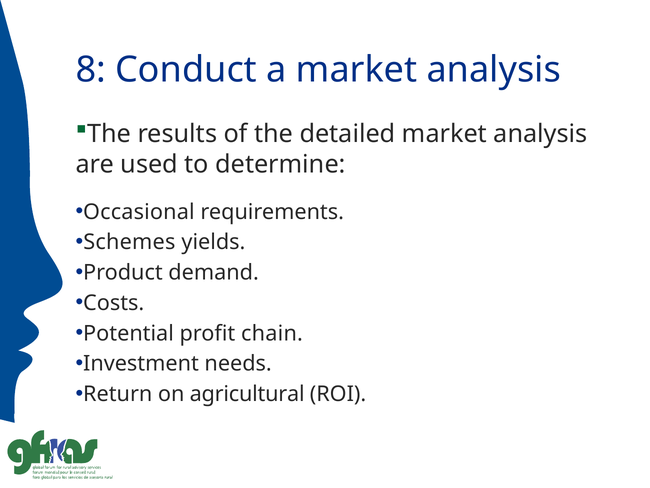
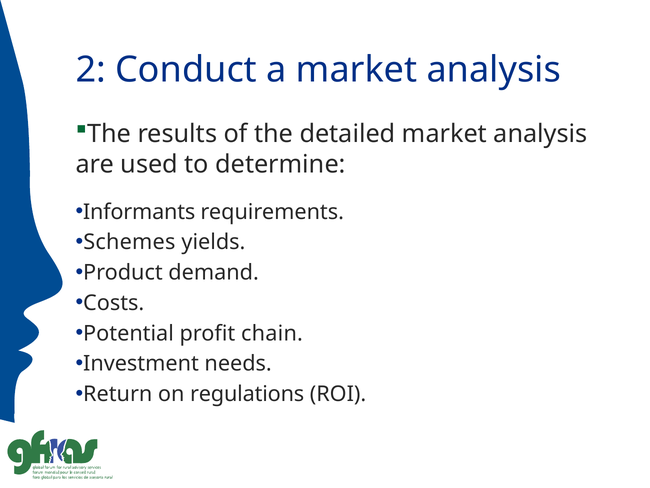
8: 8 -> 2 (91, 70)
Occasional: Occasional -> Informants (139, 212)
agricultural: agricultural -> regulations (247, 394)
